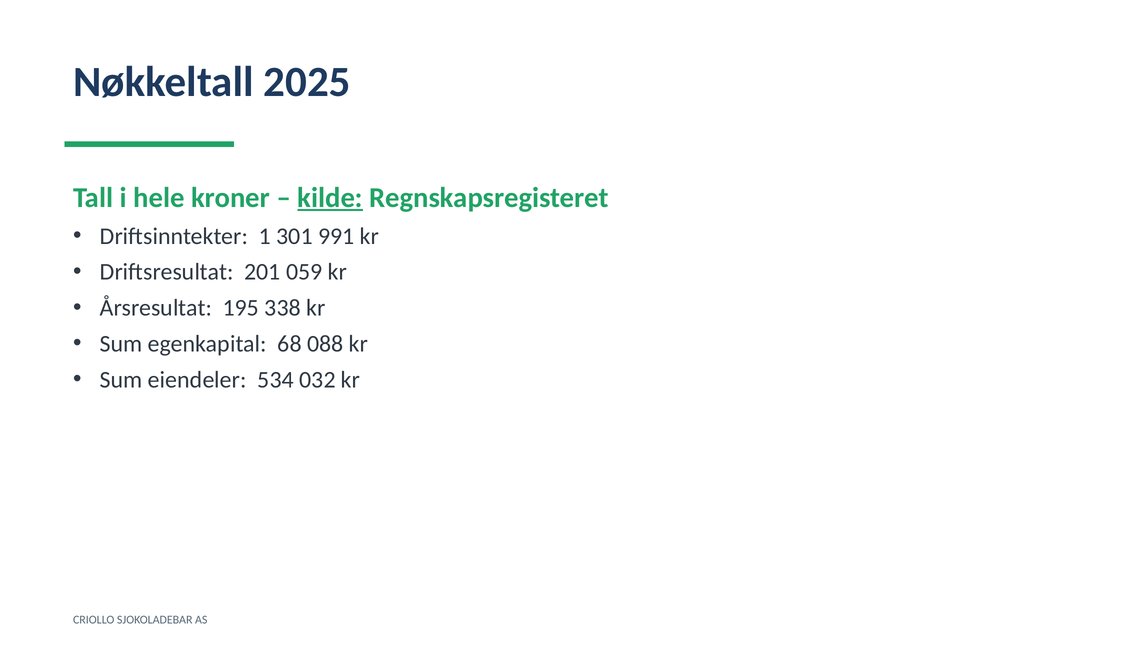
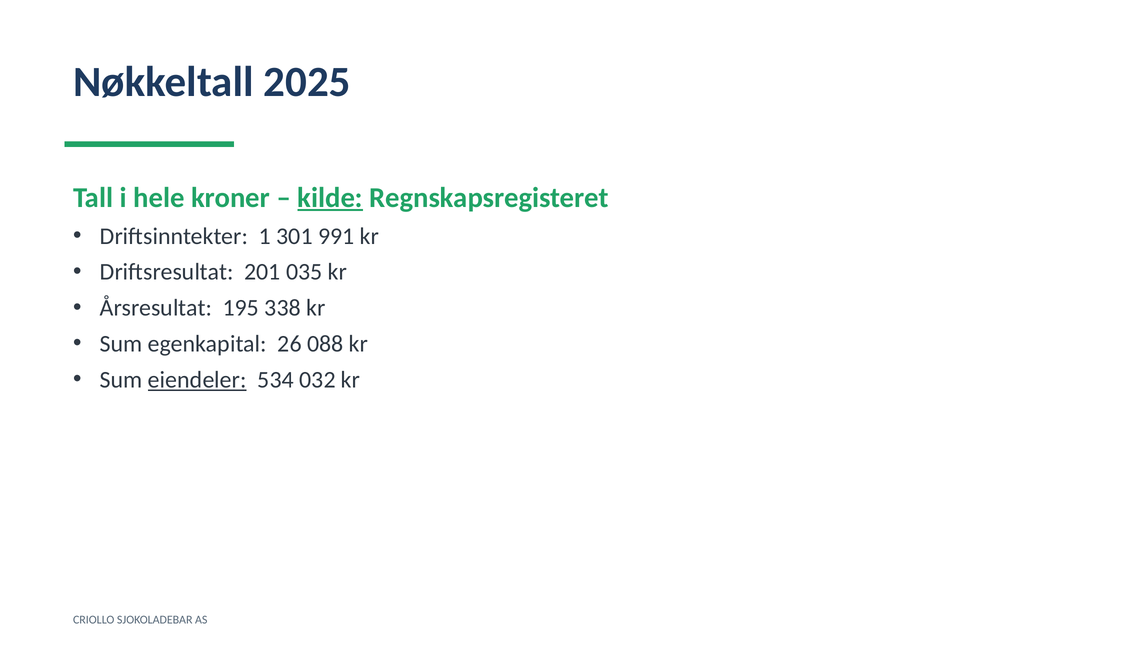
059: 059 -> 035 (304, 272)
68: 68 -> 26 (290, 344)
eiendeler underline: none -> present (197, 380)
